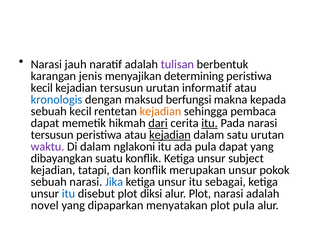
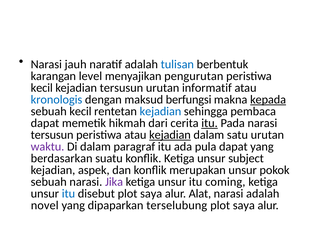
tulisan colour: purple -> blue (177, 64)
jenis: jenis -> level (90, 76)
determining: determining -> pengurutan (194, 76)
kepada underline: none -> present (268, 100)
kejadian colour: orange -> blue (160, 112)
dari underline: present -> none (158, 123)
nglakoni: nglakoni -> paragraf (134, 147)
dibayangkan: dibayangkan -> berdasarkan (62, 159)
tatapi: tatapi -> aspek (94, 170)
Jika colour: blue -> purple (114, 182)
sebagai: sebagai -> coming (225, 182)
disebut plot diksi: diksi -> saya (151, 194)
alur Plot: Plot -> Alat (200, 194)
menyatakan: menyatakan -> terselubung (177, 206)
pula: pula -> saya (244, 206)
